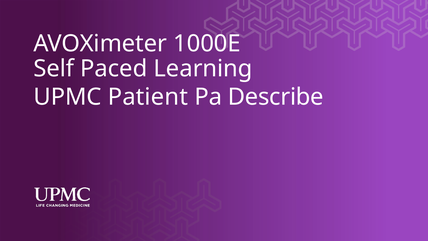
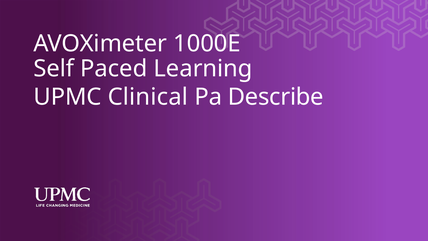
Patient: Patient -> Clinical (148, 97)
